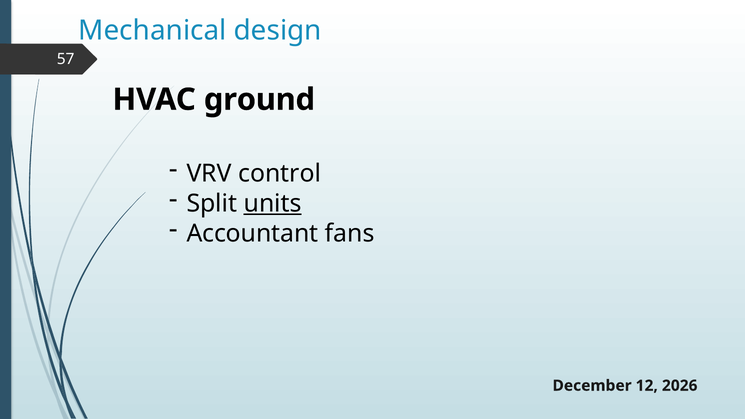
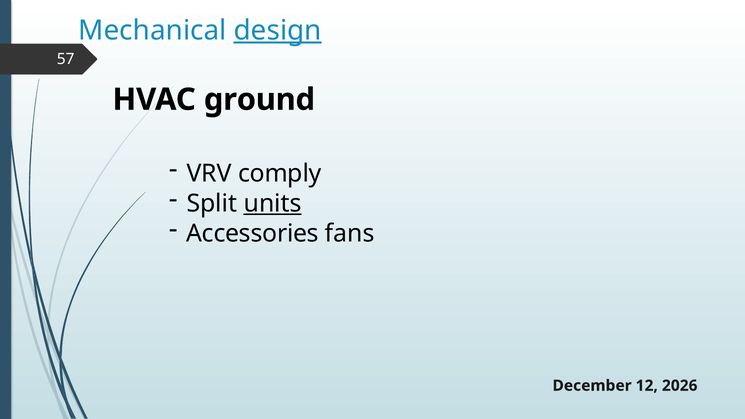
design underline: none -> present (278, 31)
control: control -> comply (280, 174)
Accountant: Accountant -> Accessories (253, 233)
